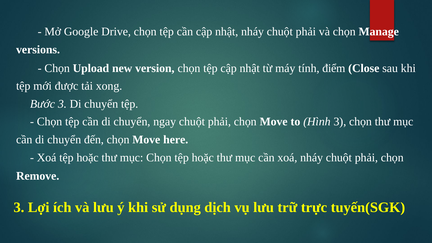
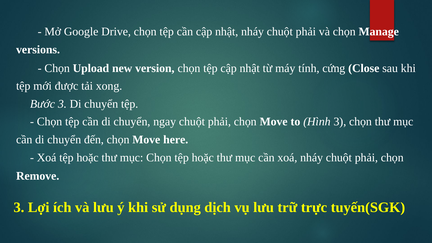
điểm: điểm -> cứng (334, 68)
